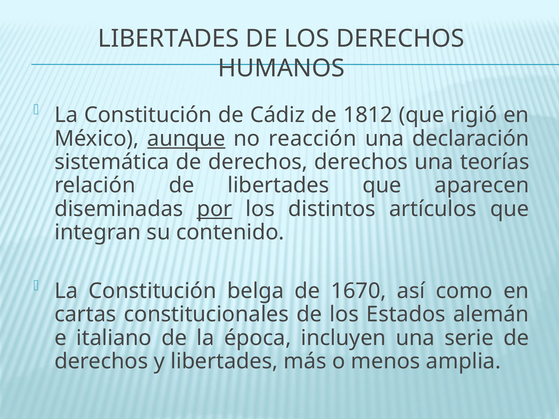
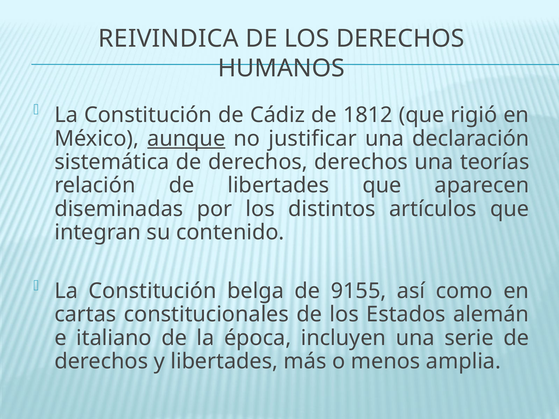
LIBERTADES: LIBERTADES -> REIVINDICA (168, 39)
reacción: reacción -> justificar (313, 139)
por underline: present -> none (215, 209)
1670: 1670 -> 9155 (359, 291)
